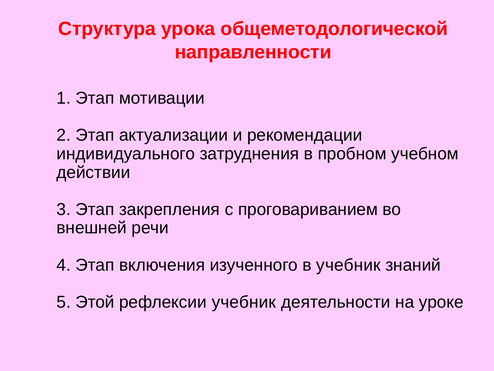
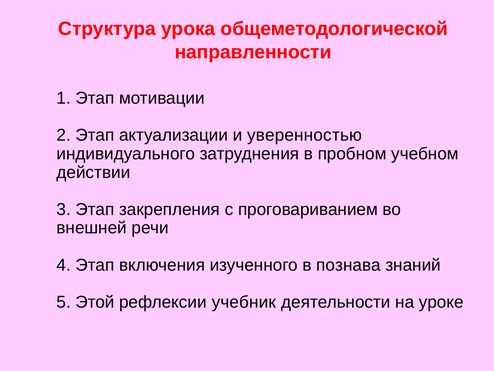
рекомендации: рекомендации -> уверенностью (305, 135)
в учебник: учебник -> познава (348, 265)
